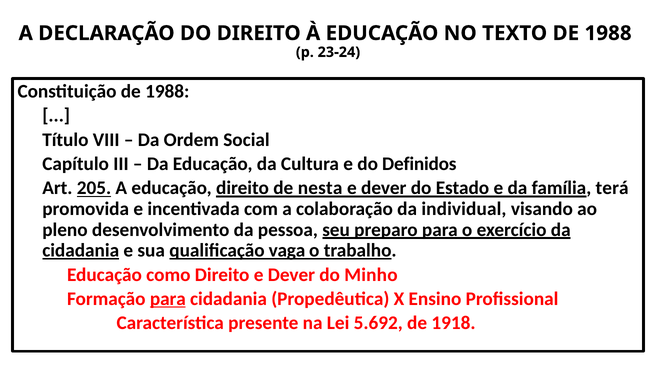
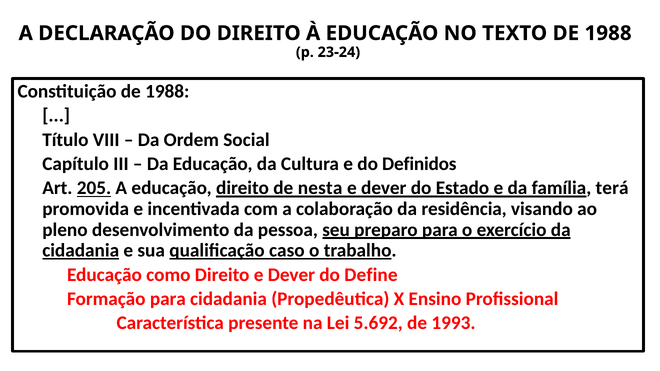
individual: individual -> residência (464, 209)
vaga: vaga -> caso (287, 251)
Minho: Minho -> Define (371, 275)
para underline: present -> none (168, 299)
1918: 1918 -> 1993 (453, 323)
